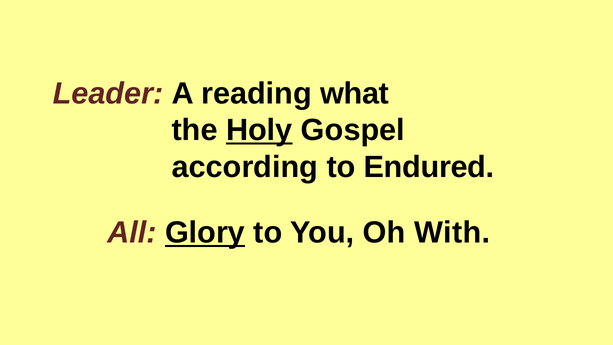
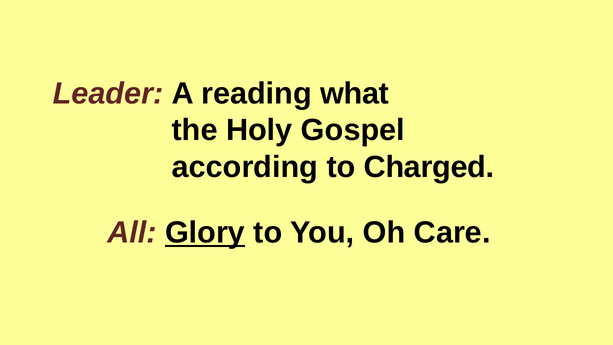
Holy underline: present -> none (259, 130)
Endured: Endured -> Charged (429, 167)
With: With -> Care (452, 233)
